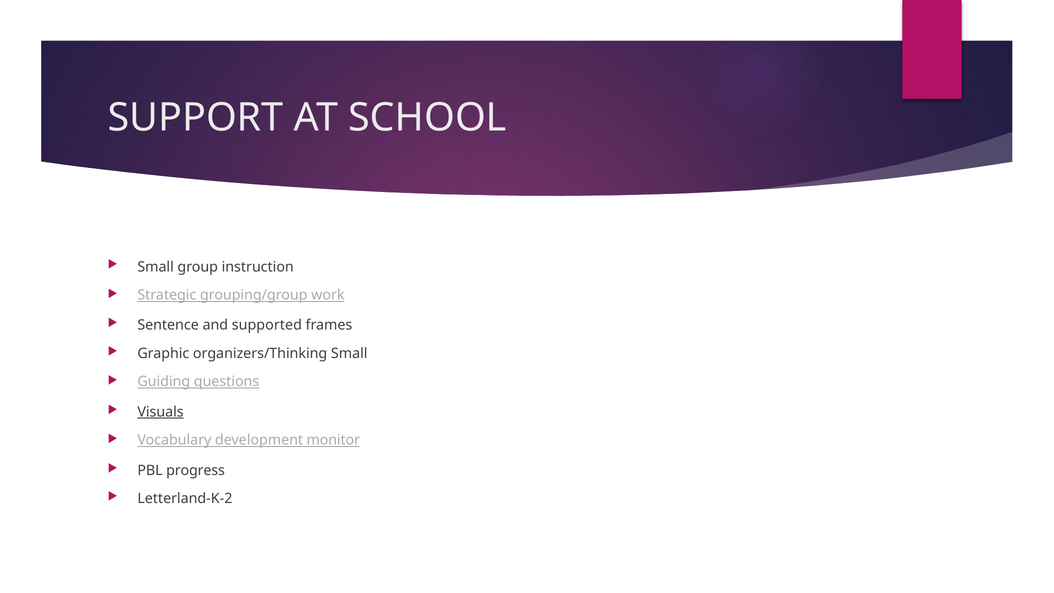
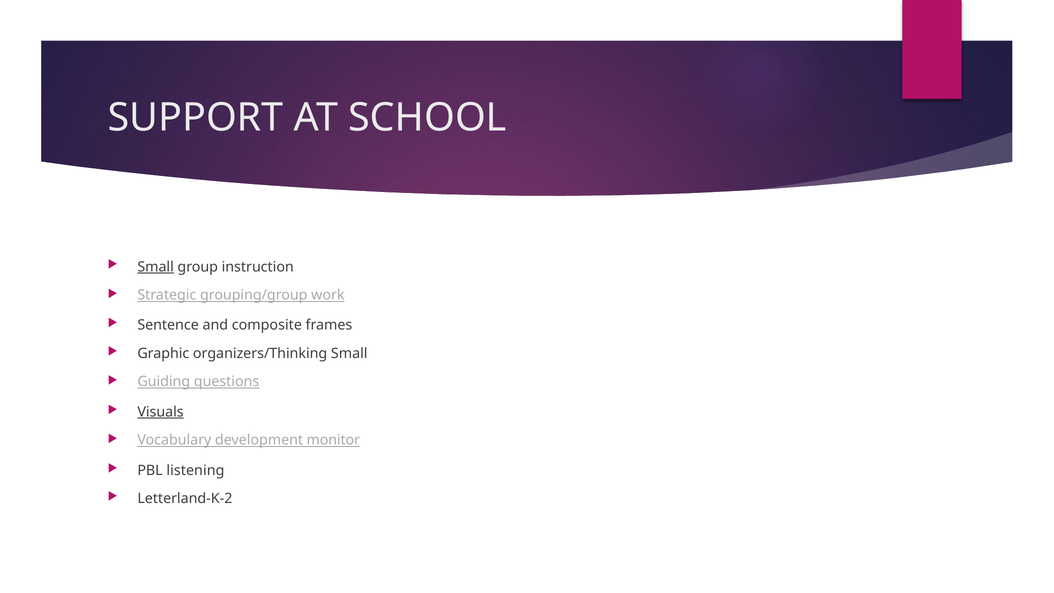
Small underline: none -> present (156, 267)
supported: supported -> composite (267, 325)
progress: progress -> listening (195, 470)
